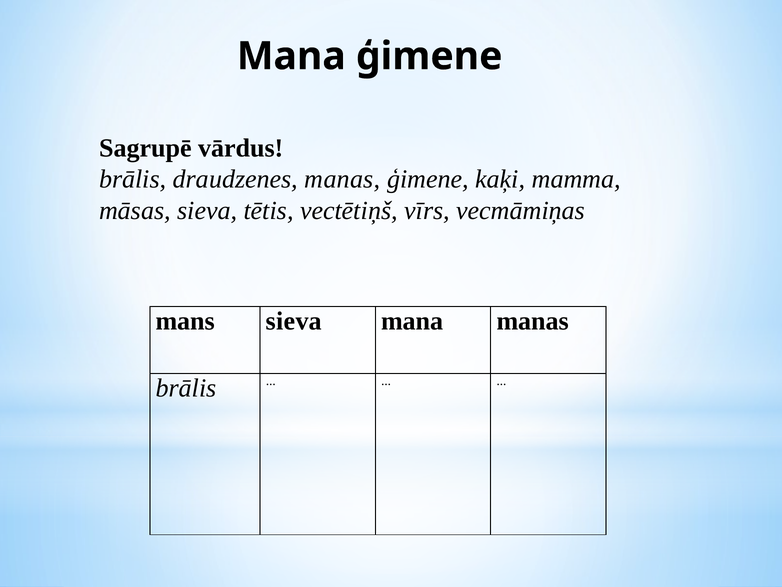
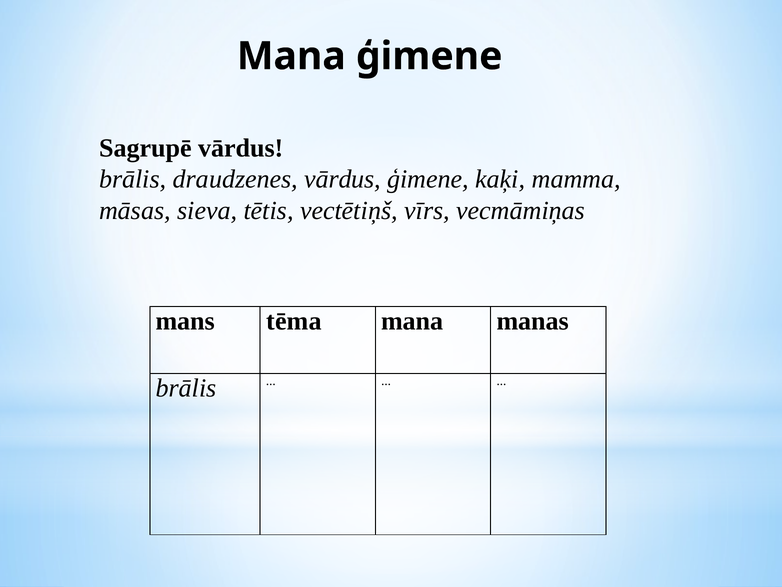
draudzenes manas: manas -> vārdus (343, 179)
mans sieva: sieva -> tēma (294, 321)
